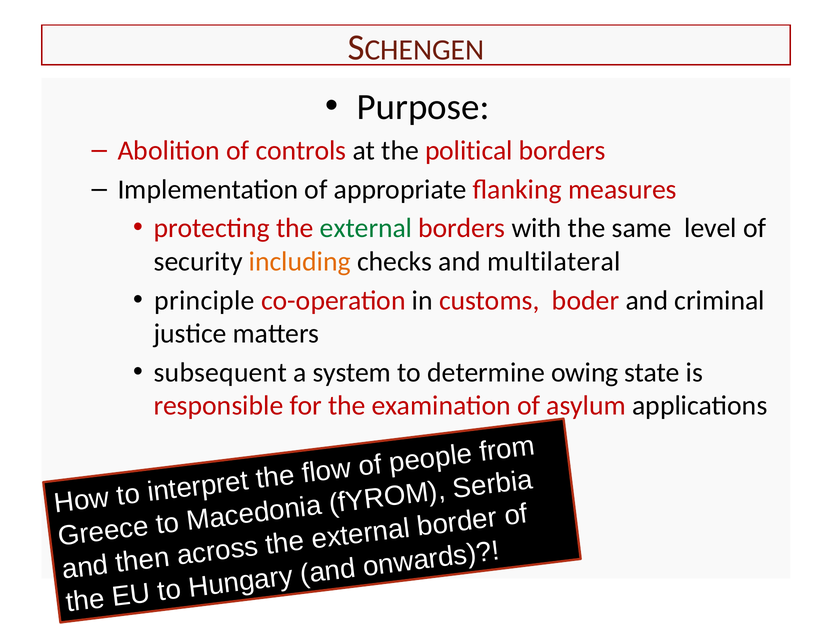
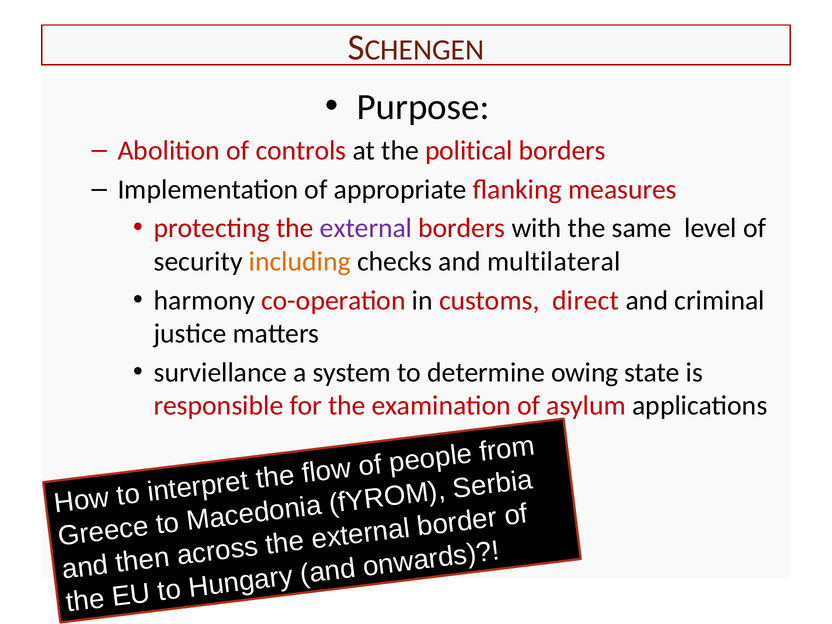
external colour: green -> purple (366, 228)
principle: principle -> harmony (205, 300)
boder: boder -> direct (585, 300)
subsequent: subsequent -> surviellance (220, 372)
